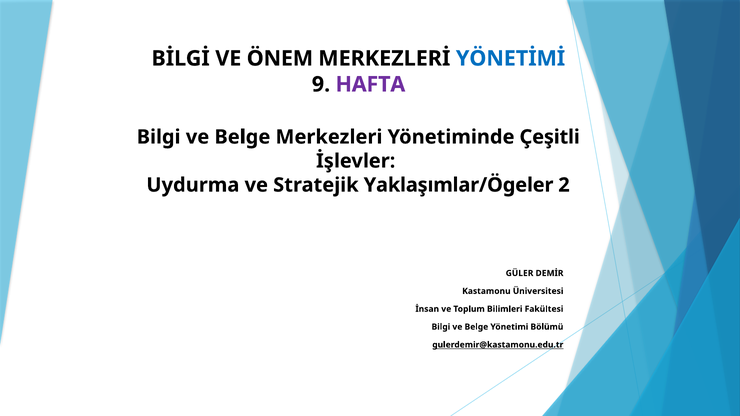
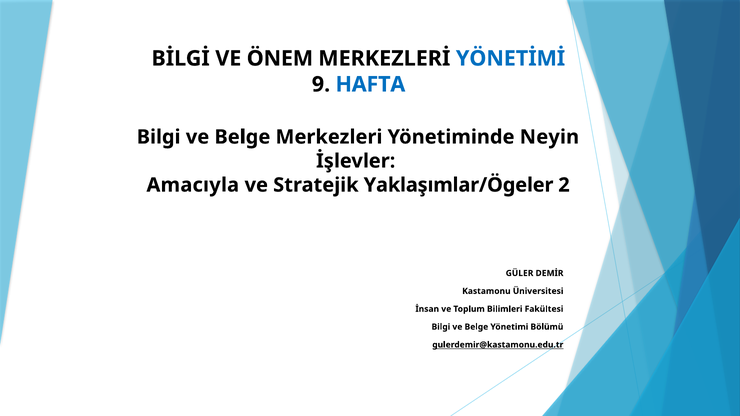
HAFTA colour: purple -> blue (370, 84)
Çeşitli: Çeşitli -> Neyin (549, 137)
Uydurma: Uydurma -> Amacıyla (193, 185)
